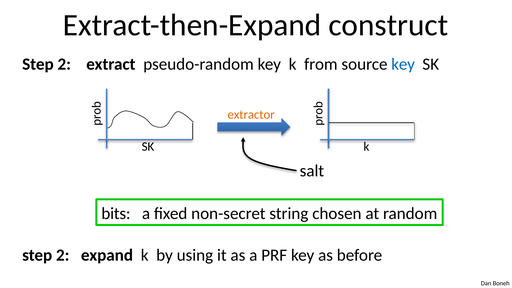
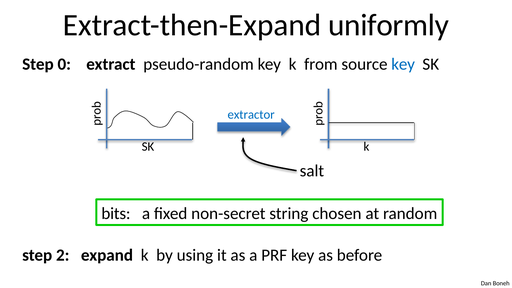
construct: construct -> uniformly (389, 25)
2: 2 -> 0 (64, 64)
extractor colour: orange -> blue (251, 115)
